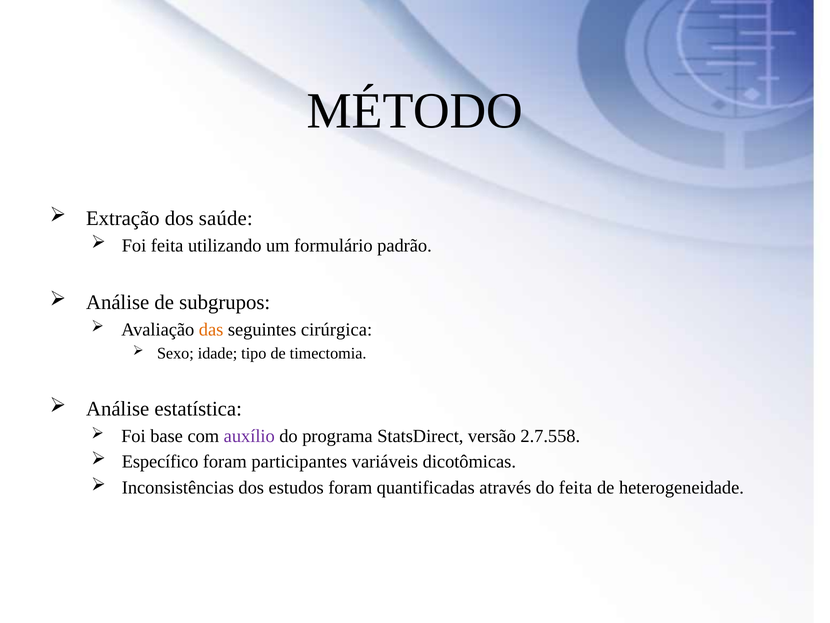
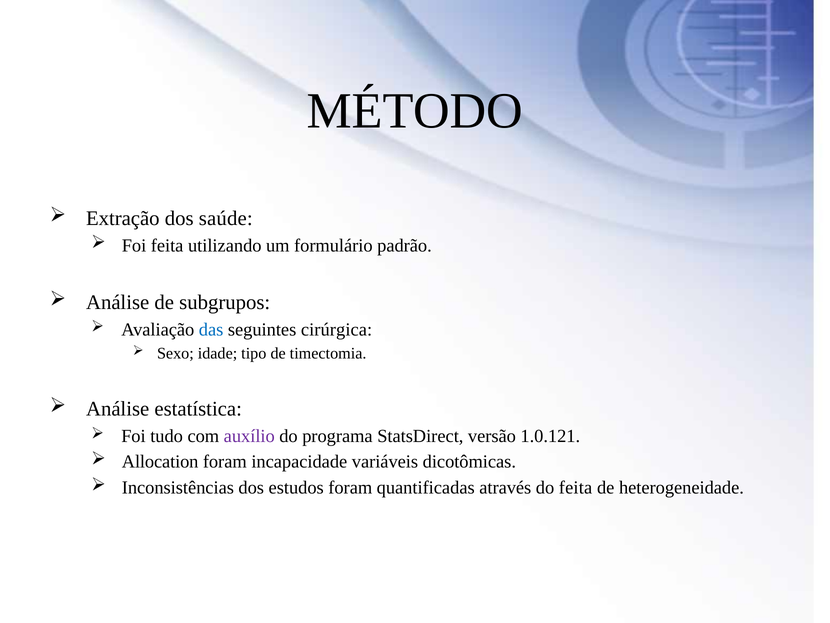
das colour: orange -> blue (211, 329)
base: base -> tudo (167, 436)
2.7.558: 2.7.558 -> 1.0.121 (550, 436)
Específico: Específico -> Allocation (160, 461)
participantes: participantes -> incapacidade (299, 461)
